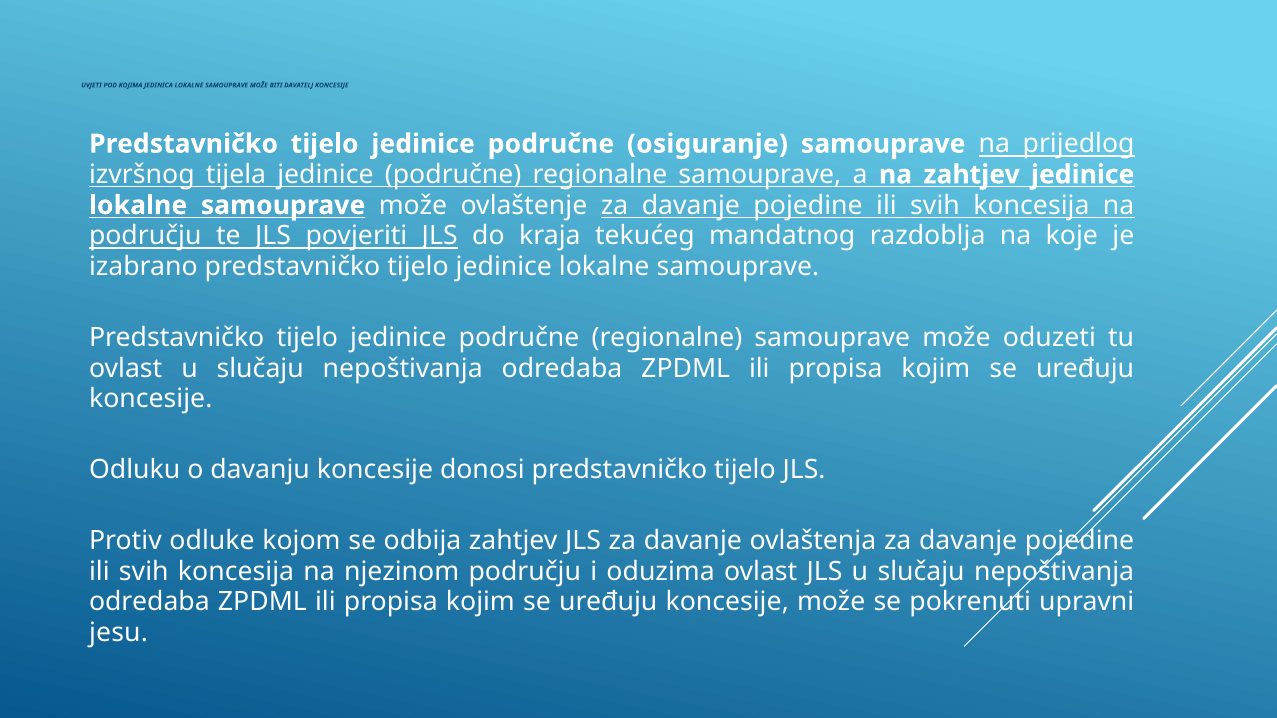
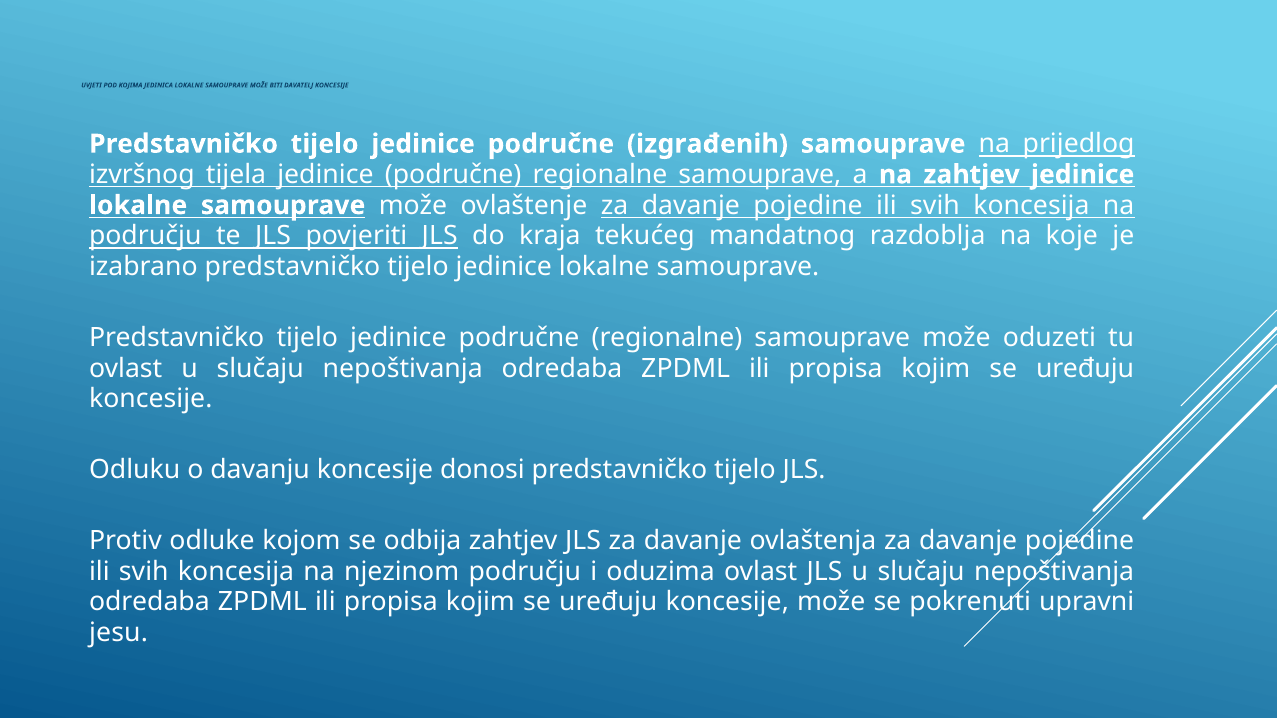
osiguranje: osiguranje -> izgrađenih (707, 144)
